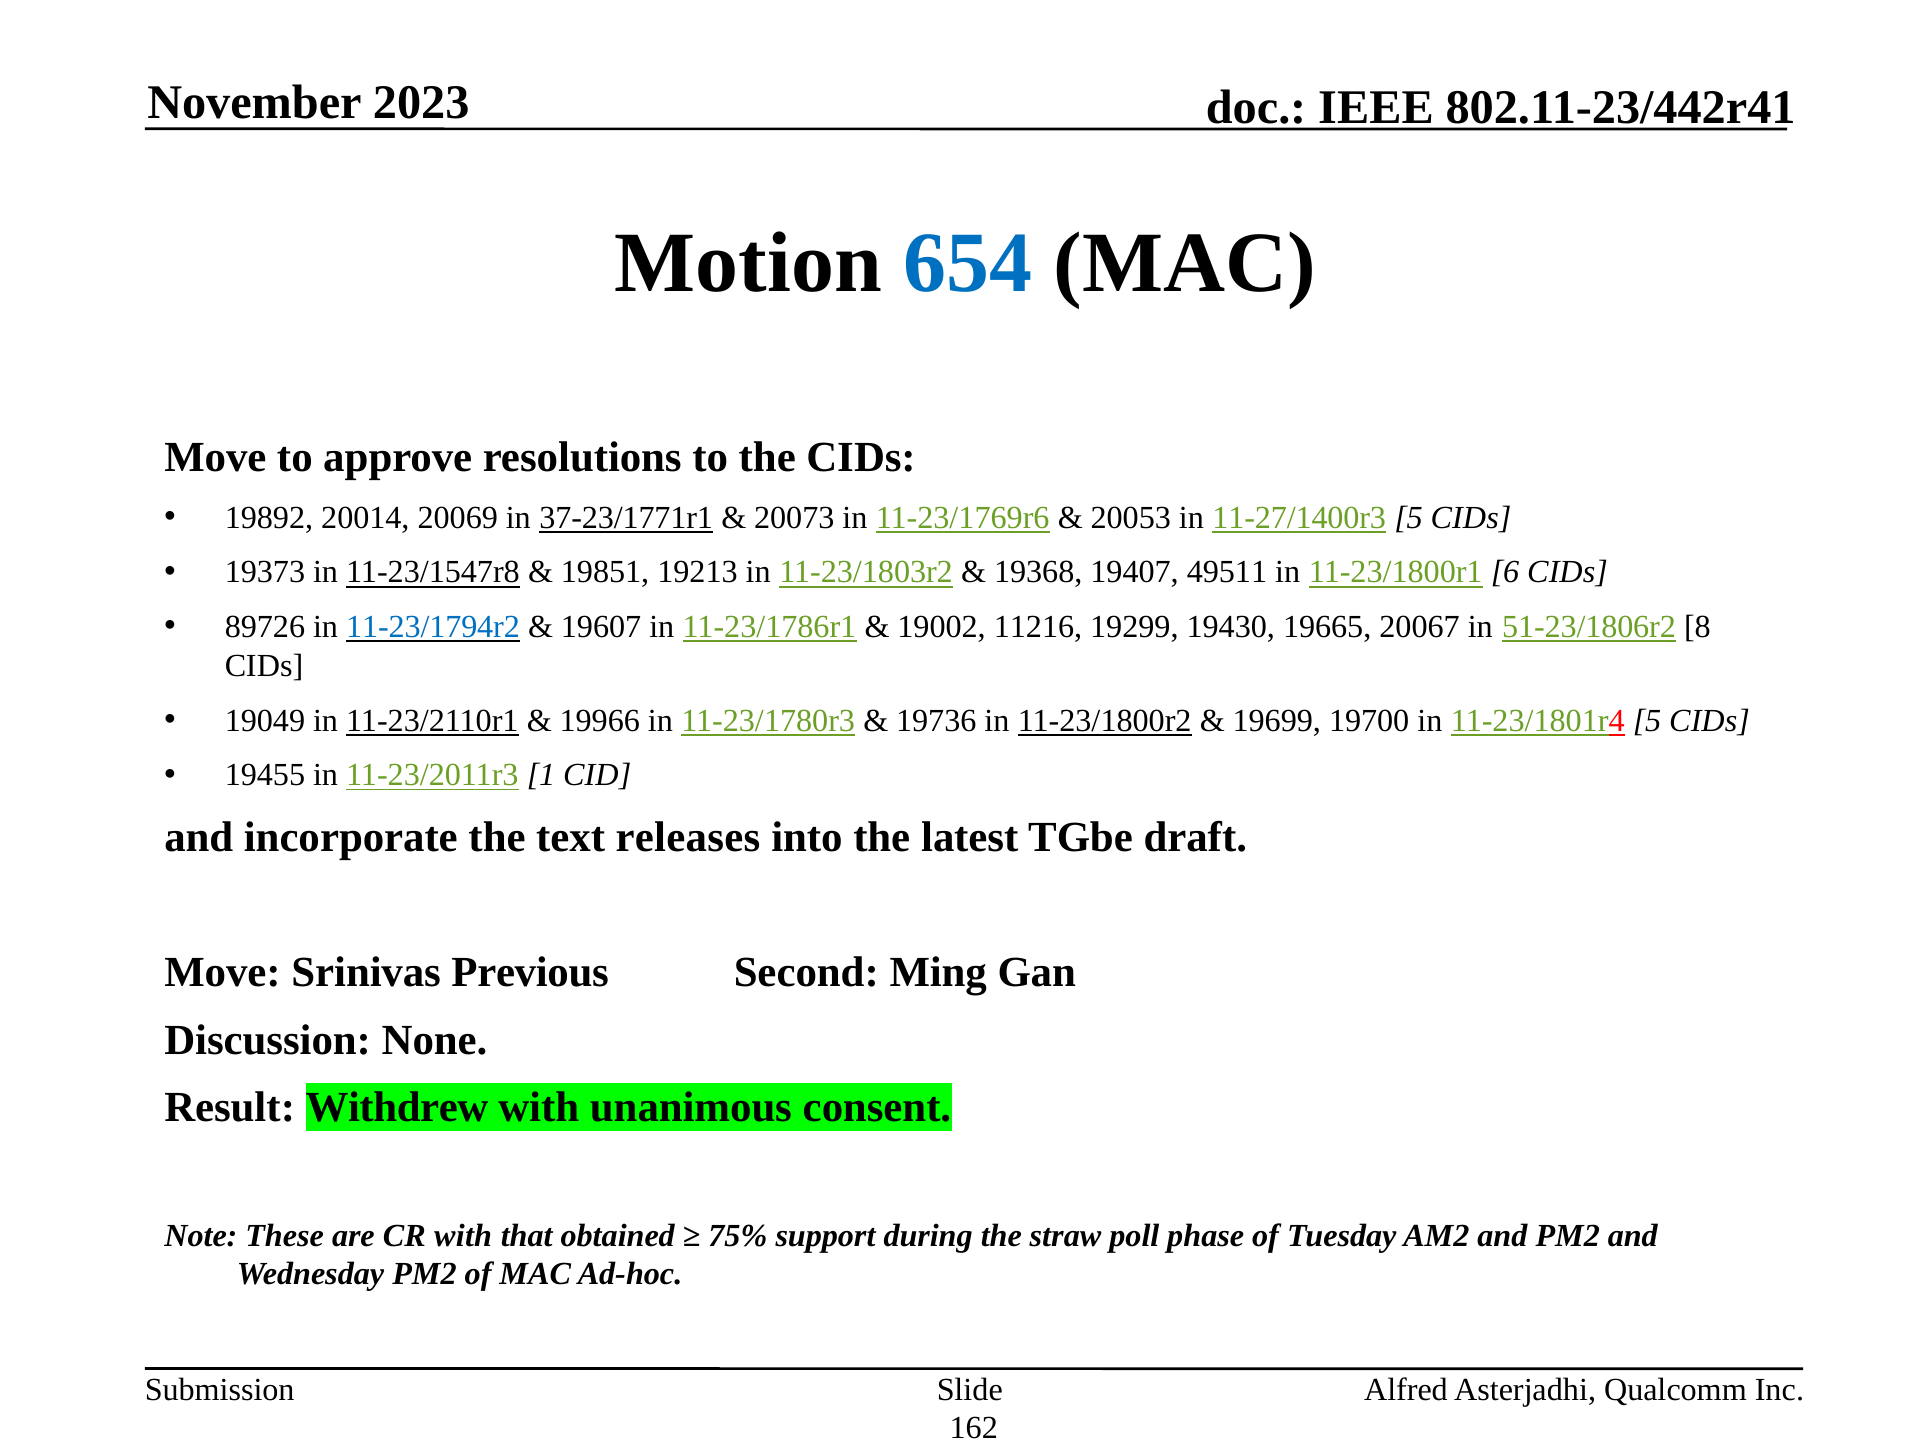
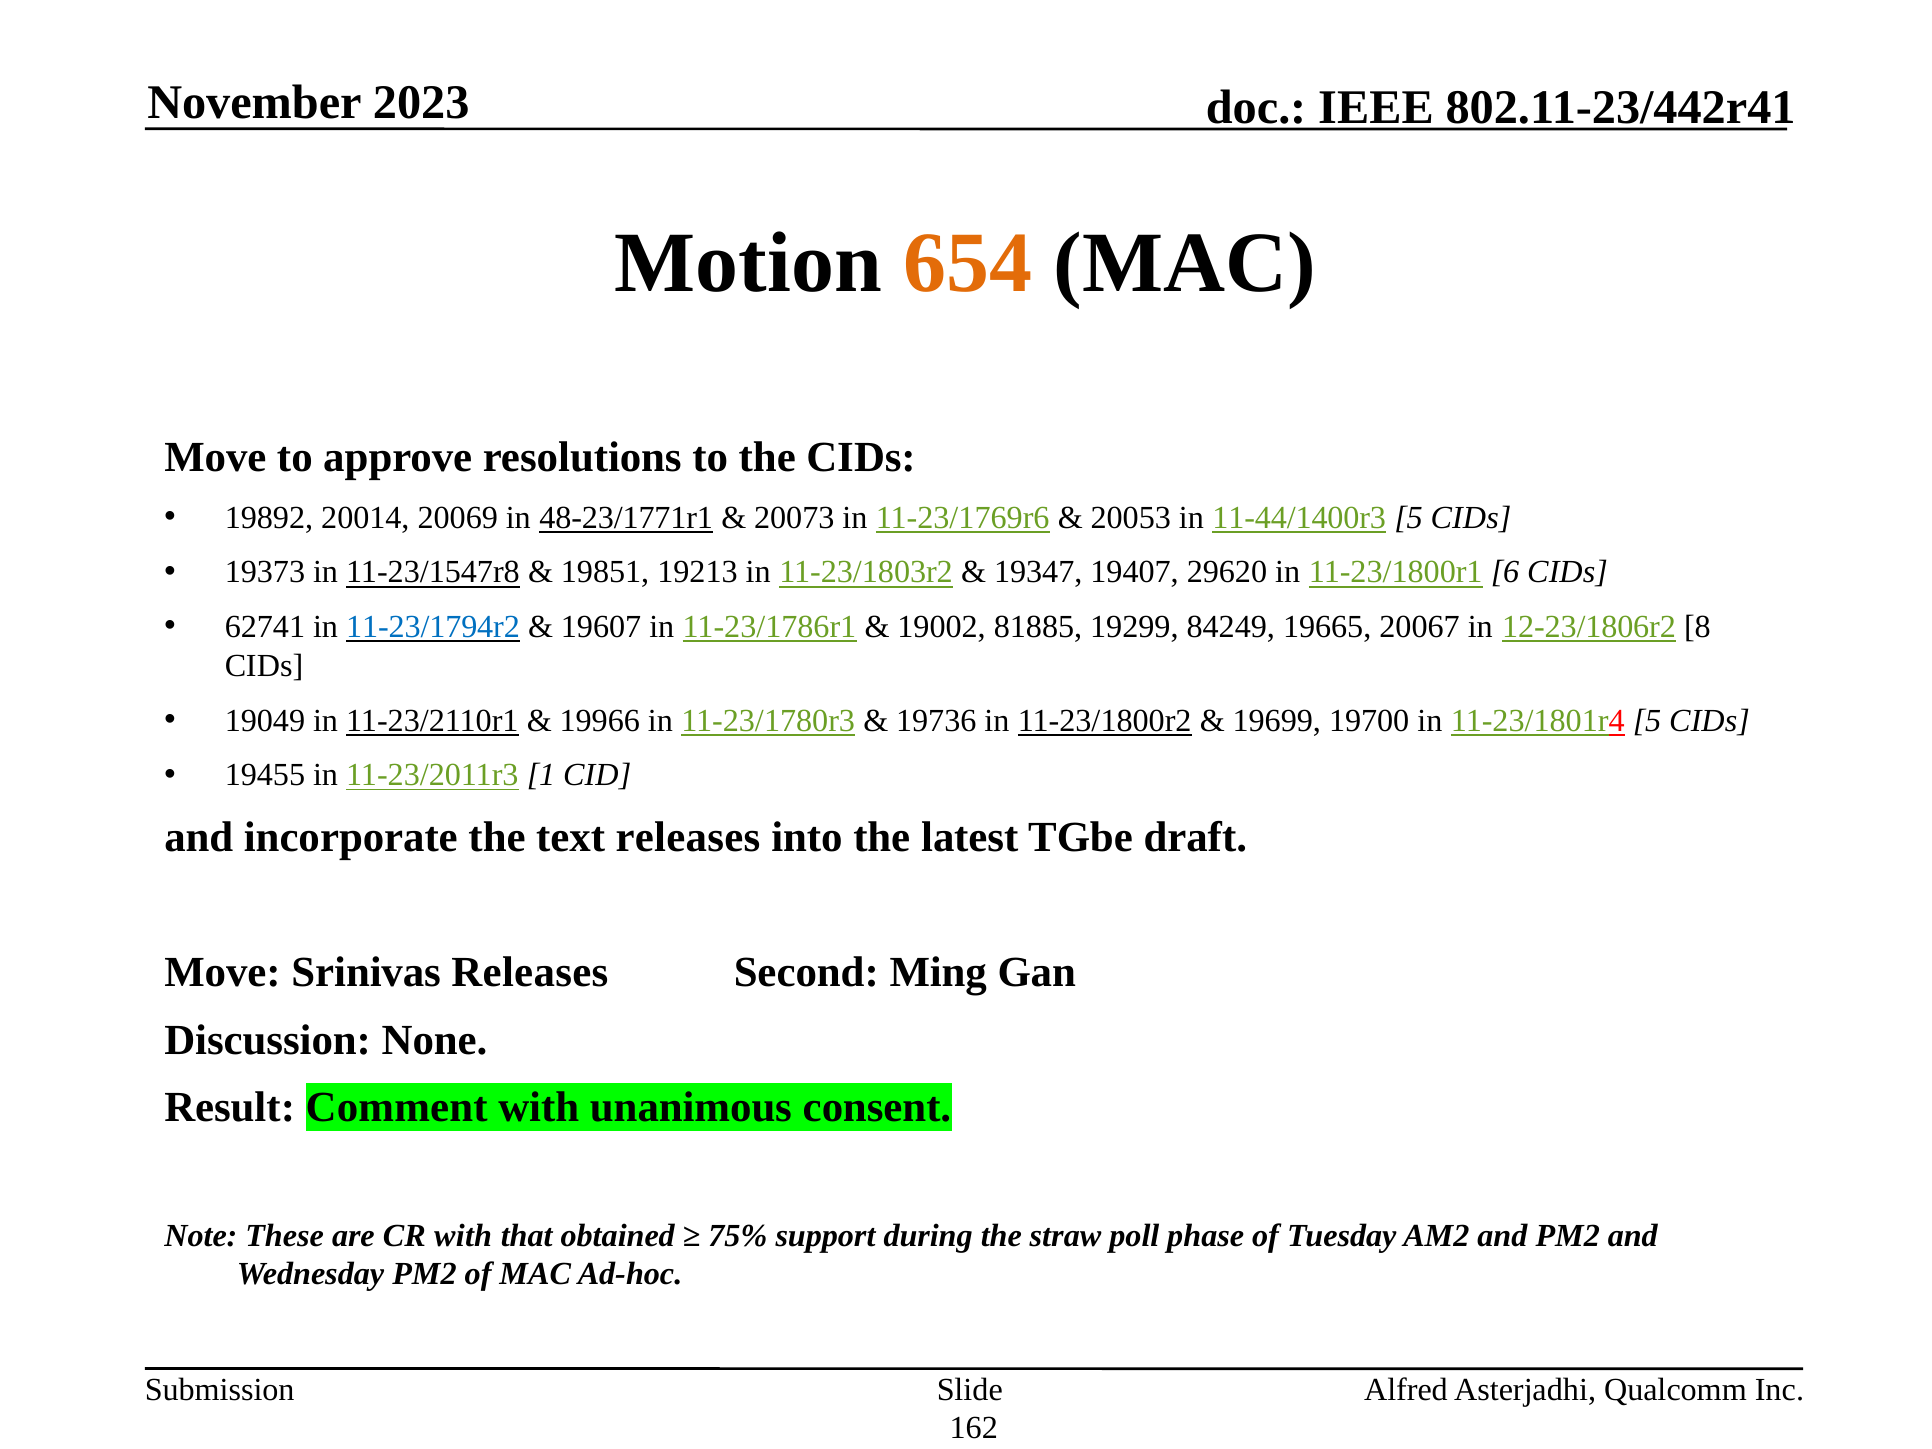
654 colour: blue -> orange (968, 263)
37-23/1771r1: 37-23/1771r1 -> 48-23/1771r1 (626, 517)
11-27/1400r3: 11-27/1400r3 -> 11-44/1400r3 (1299, 517)
19368: 19368 -> 19347 (1038, 572)
49511: 49511 -> 29620 (1227, 572)
89726: 89726 -> 62741 (265, 627)
11216: 11216 -> 81885 (1038, 627)
19430: 19430 -> 84249 (1231, 627)
51-23/1806r2: 51-23/1806r2 -> 12-23/1806r2 (1589, 627)
Srinivas Previous: Previous -> Releases (530, 972)
Withdrew: Withdrew -> Comment (397, 1108)
